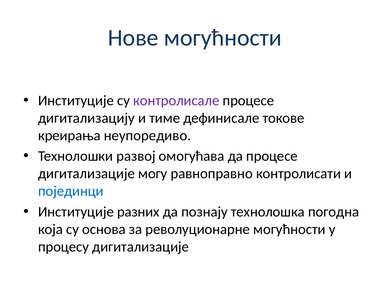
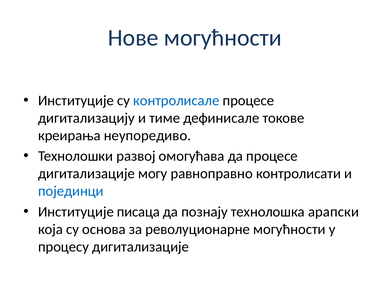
контролисале colour: purple -> blue (176, 101)
разних: разних -> писаца (138, 212)
погодна: погодна -> арапски (334, 212)
